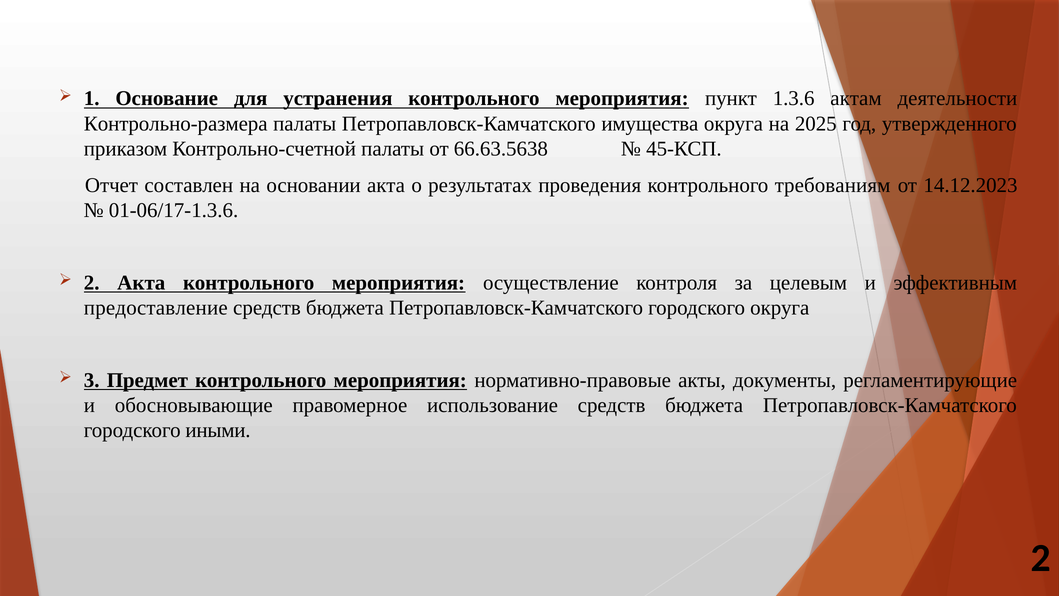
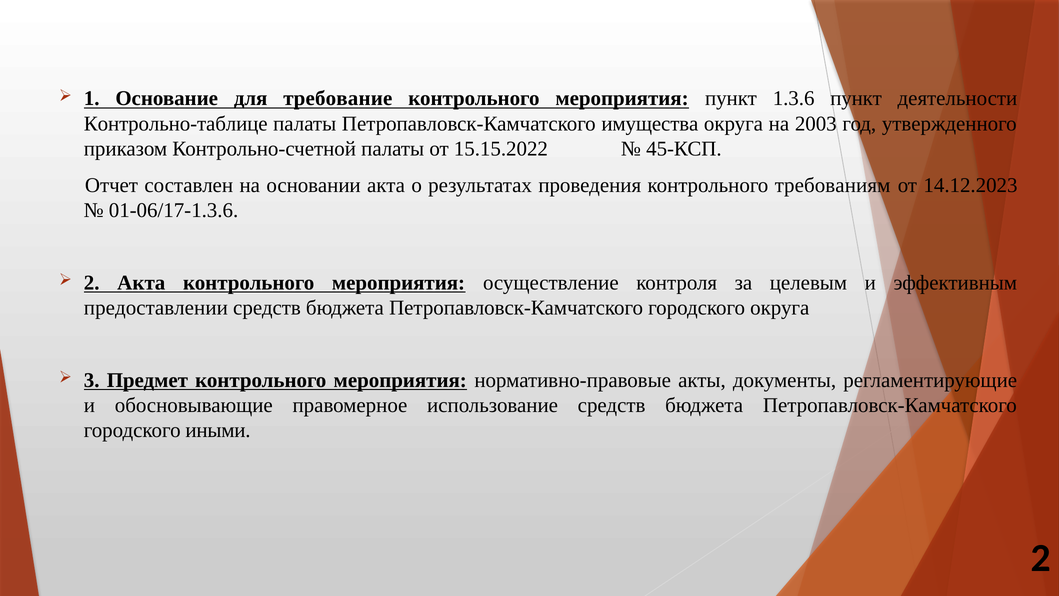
устранения: устранения -> требование (338, 99)
1.3.6 актам: актам -> пункт (856, 99)
Контрольно-размера: Контрольно-размера -> Контрольно-таблице (176, 124)
2025: 2025 -> 2003 (816, 124)
66.63.5638: 66.63.5638 -> 15.15.2022 (501, 149)
предоставление: предоставление -> предоставлении (156, 308)
